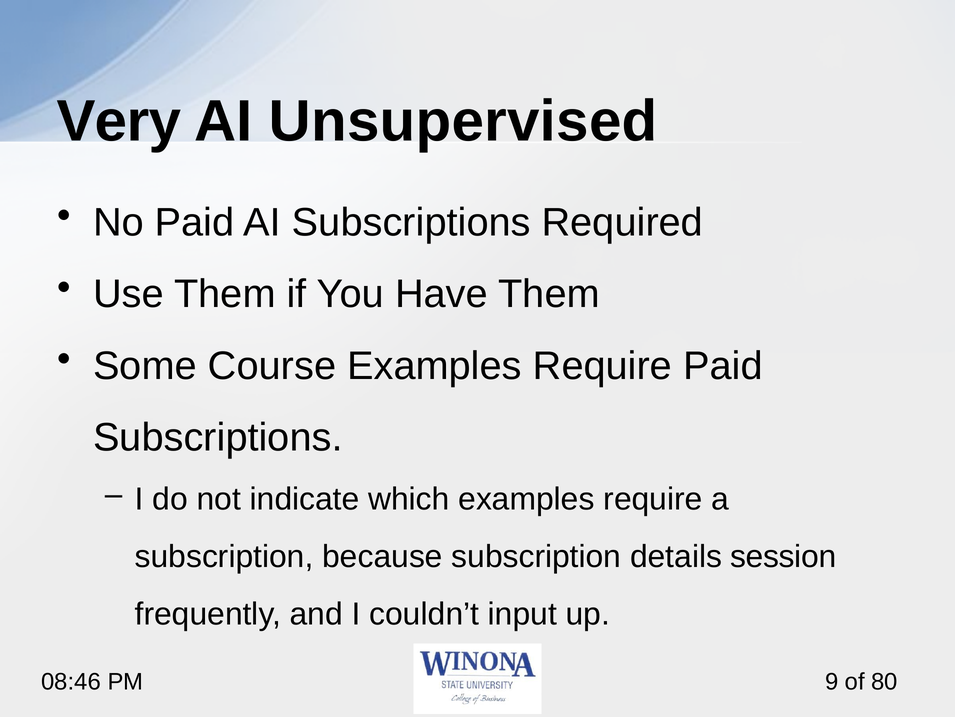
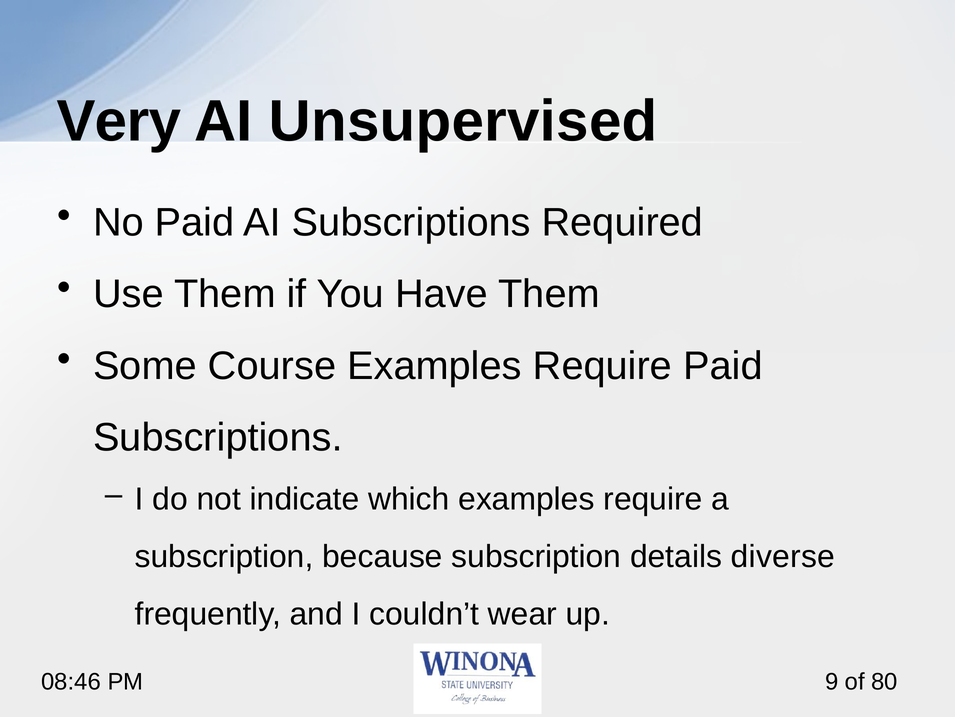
session: session -> diverse (783, 556)
input: input -> wear (522, 613)
